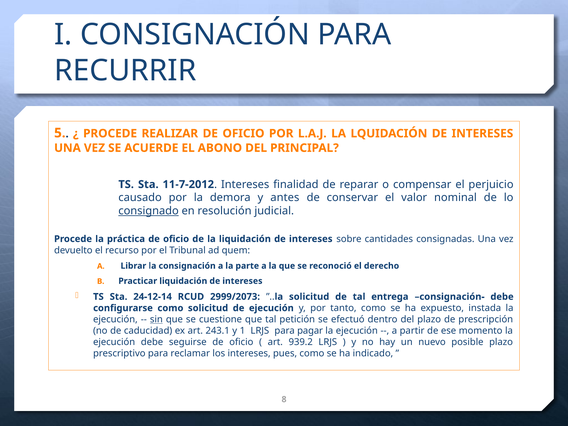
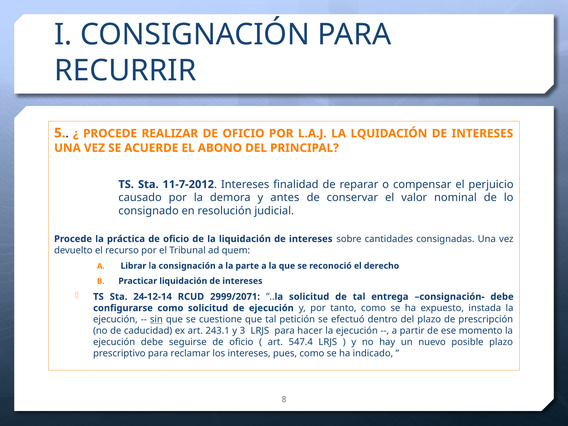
consignado underline: present -> none (149, 211)
2999/2073: 2999/2073 -> 2999/2071 (235, 297)
1: 1 -> 3 (243, 331)
pagar: pagar -> hacer (310, 331)
939.2: 939.2 -> 547.4 (301, 342)
